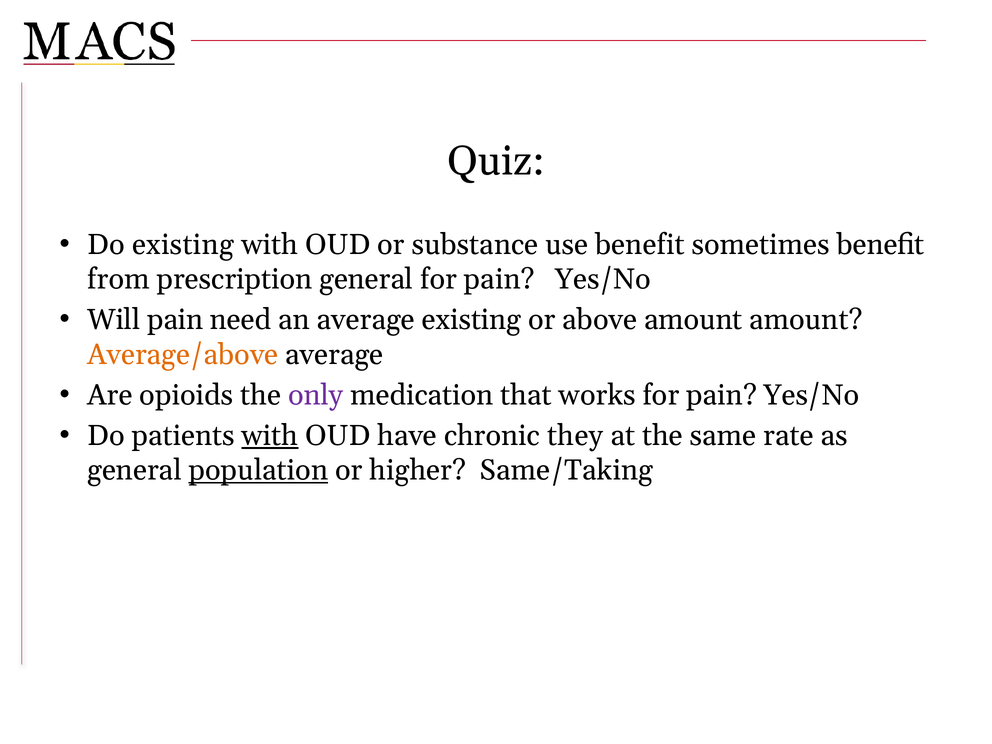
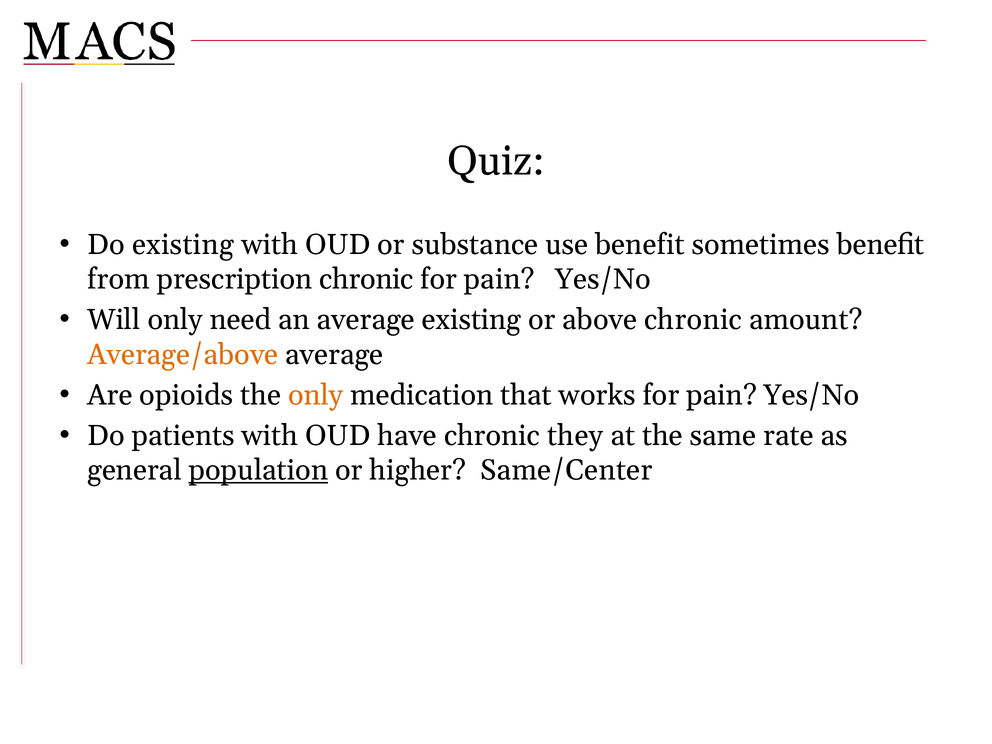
prescription general: general -> chronic (366, 279)
Will pain: pain -> only (175, 320)
above amount: amount -> chronic (693, 320)
only colour: purple -> orange (316, 395)
with underline: present -> none (270, 436)
Same/Taking: Same/Taking -> Same/Center (566, 470)
